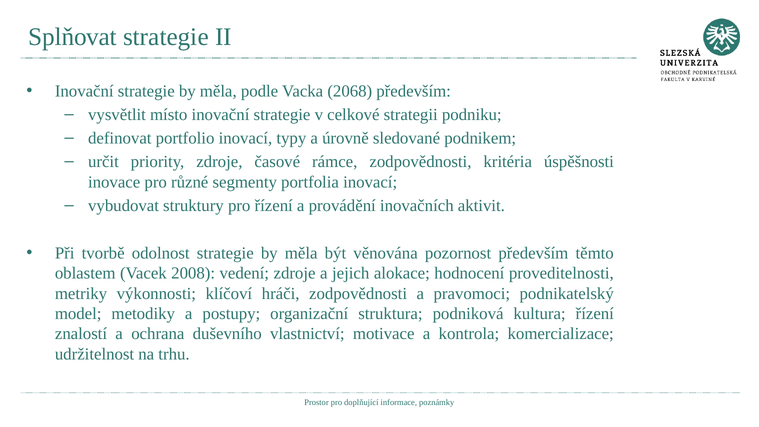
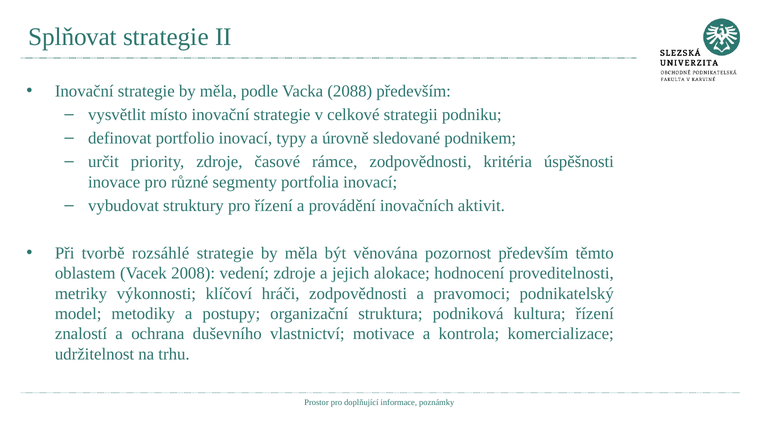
2068: 2068 -> 2088 (350, 91)
odolnost: odolnost -> rozsáhlé (161, 253)
